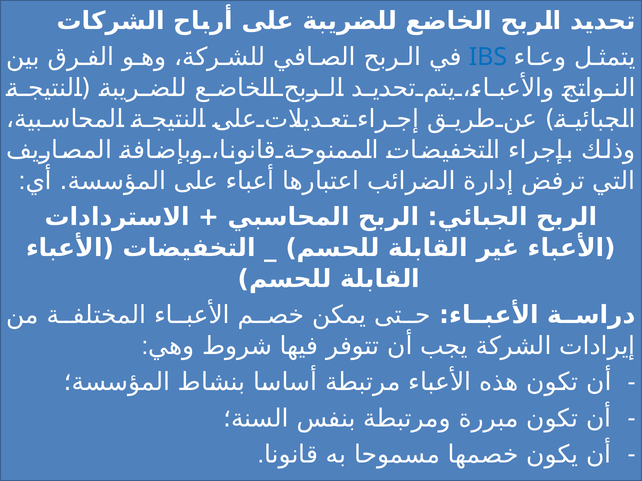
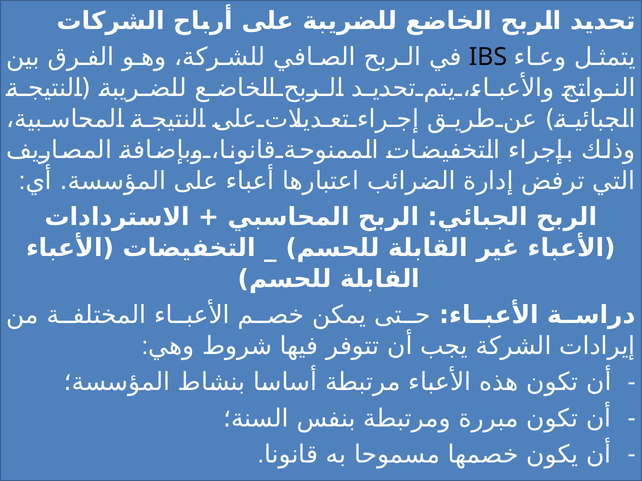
IBS colour: blue -> black (488, 57)
